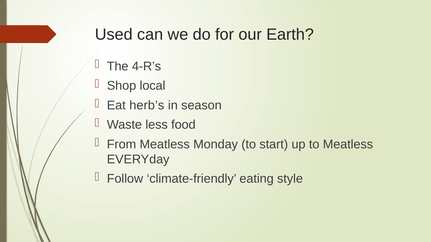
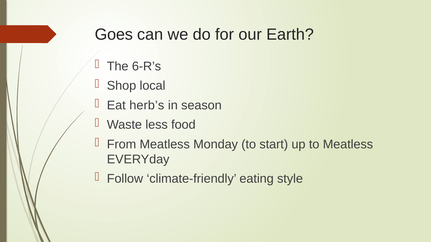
Used: Used -> Goes (114, 35)
4-R’s: 4-R’s -> 6-R’s (147, 66)
